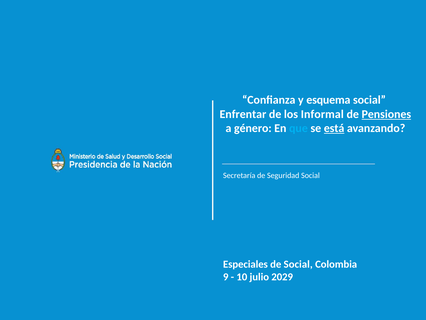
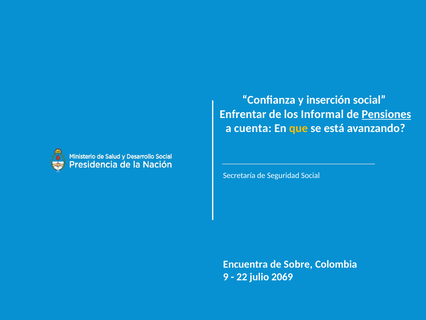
esquema: esquema -> inserción (328, 100)
género: género -> cuenta (253, 128)
que colour: light blue -> yellow (298, 128)
está underline: present -> none (334, 128)
Especiales: Especiales -> Encuentra (245, 264)
de Social: Social -> Sobre (298, 264)
10: 10 -> 22 (242, 277)
2029: 2029 -> 2069 (282, 277)
